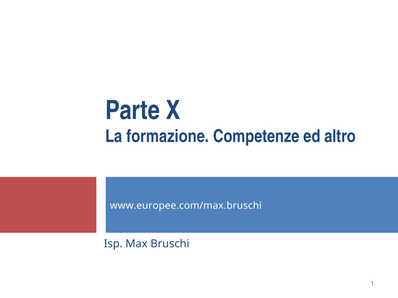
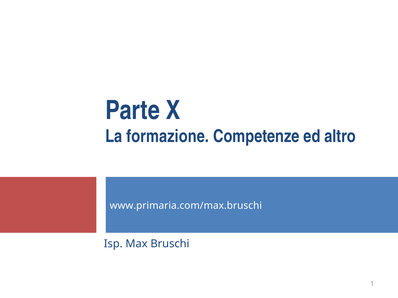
www.europee.com/max.bruschi: www.europee.com/max.bruschi -> www.primaria.com/max.bruschi (186, 206)
